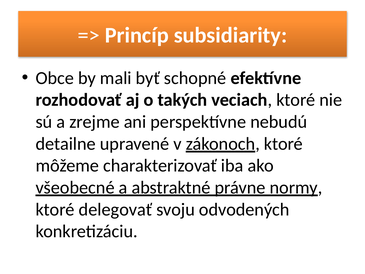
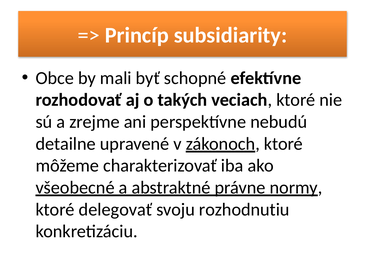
odvodených: odvodených -> rozhodnutiu (244, 209)
